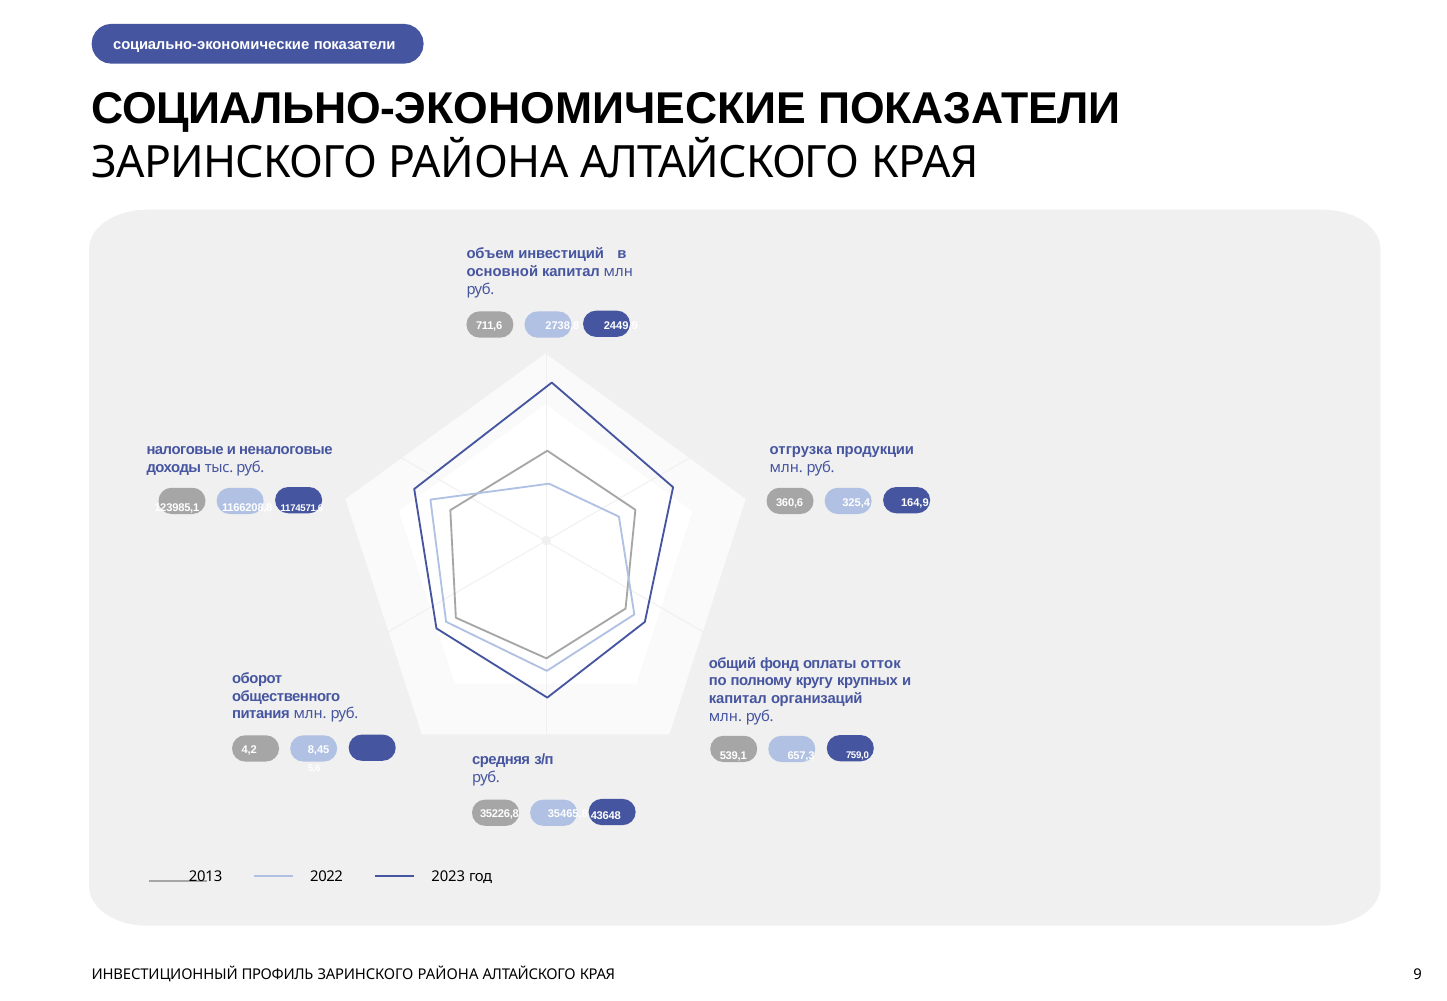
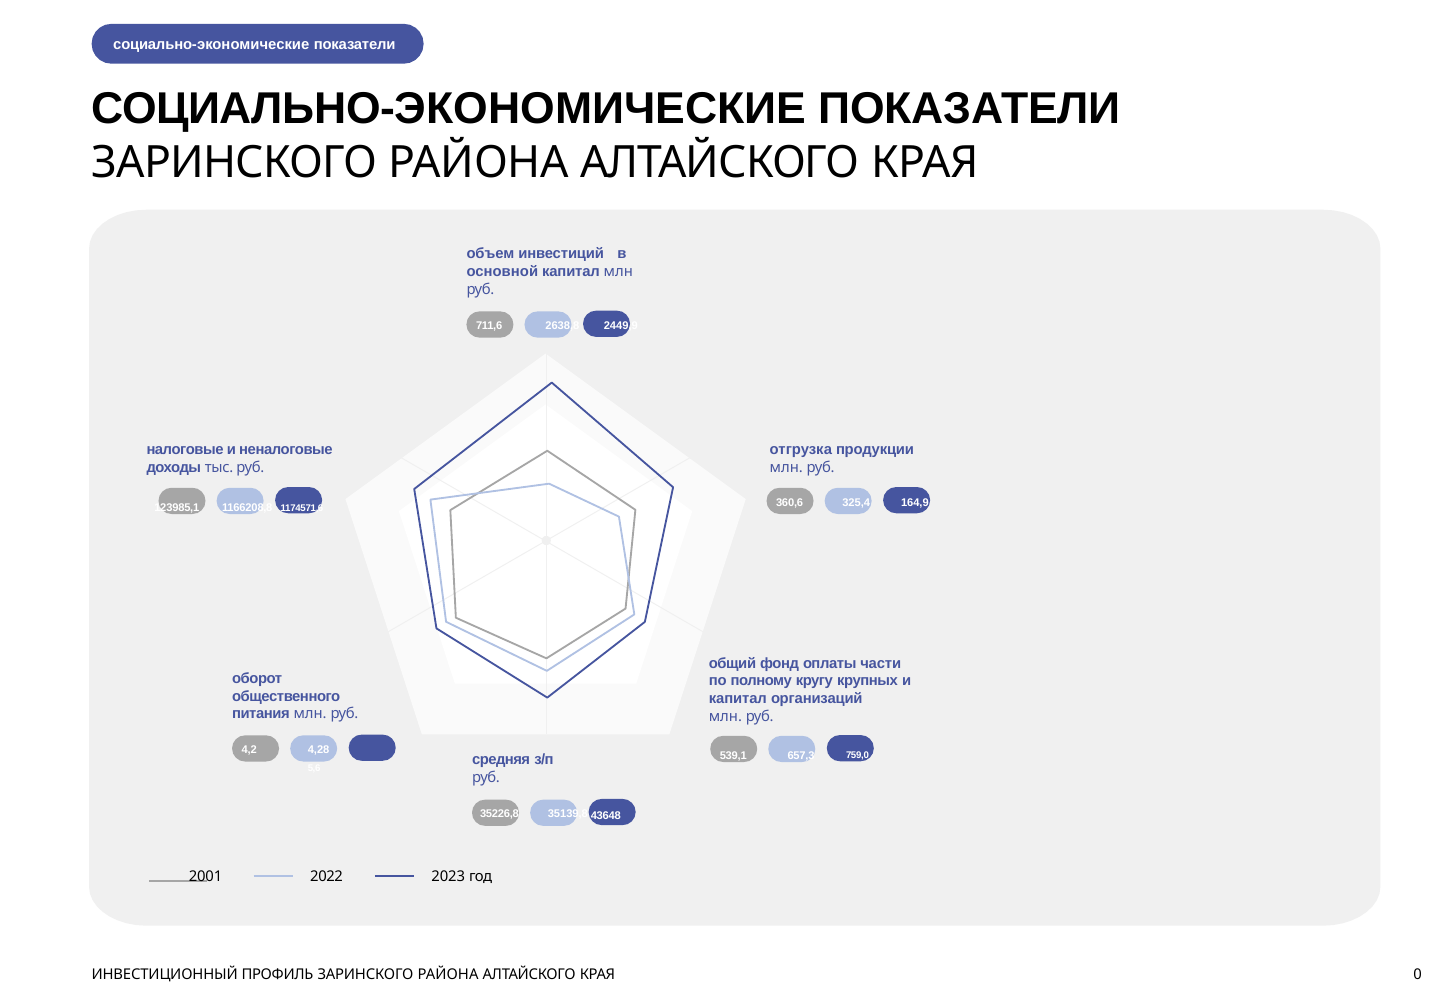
2738,8: 2738,8 -> 2638,8 (562, 326)
отток: отток -> части (881, 664)
8,45: 8,45 -> 4,28 (319, 751)
35465,8: 35465,8 -> 35139,8 (568, 815)
2013: 2013 -> 2001 (206, 877)
9: 9 -> 0 (1418, 975)
